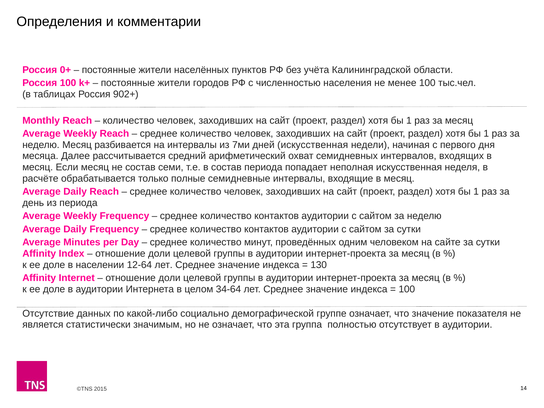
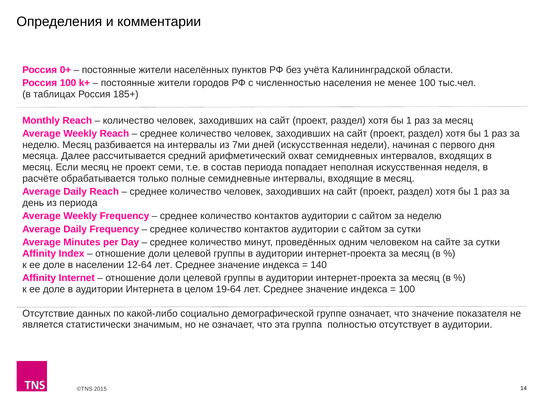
902+: 902+ -> 185+ (126, 94)
не состав: состав -> проект (140, 167)
130: 130 -> 140 (319, 265)
34-64: 34-64 -> 19-64 (228, 289)
